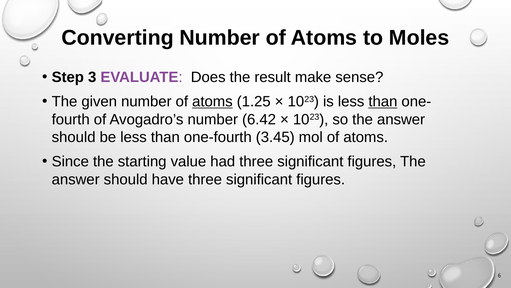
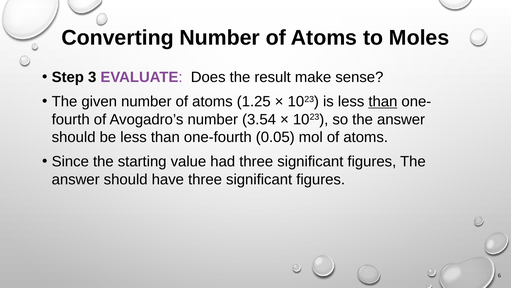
atoms underline: present -> none (212, 101)
6.42: 6.42 -> 3.54 (259, 119)
3.45: 3.45 -> 0.05 (275, 137)
